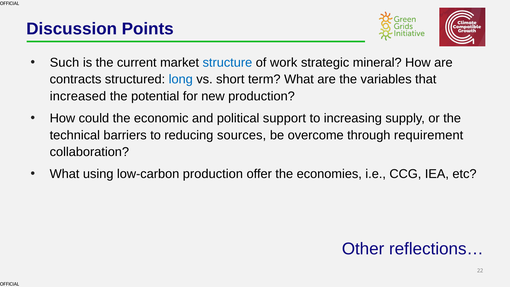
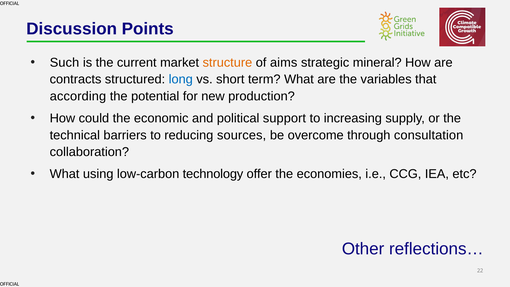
structure colour: blue -> orange (227, 62)
work: work -> aims (284, 62)
increased: increased -> according (78, 96)
requirement: requirement -> consultation (429, 135)
low-carbon production: production -> technology (213, 174)
